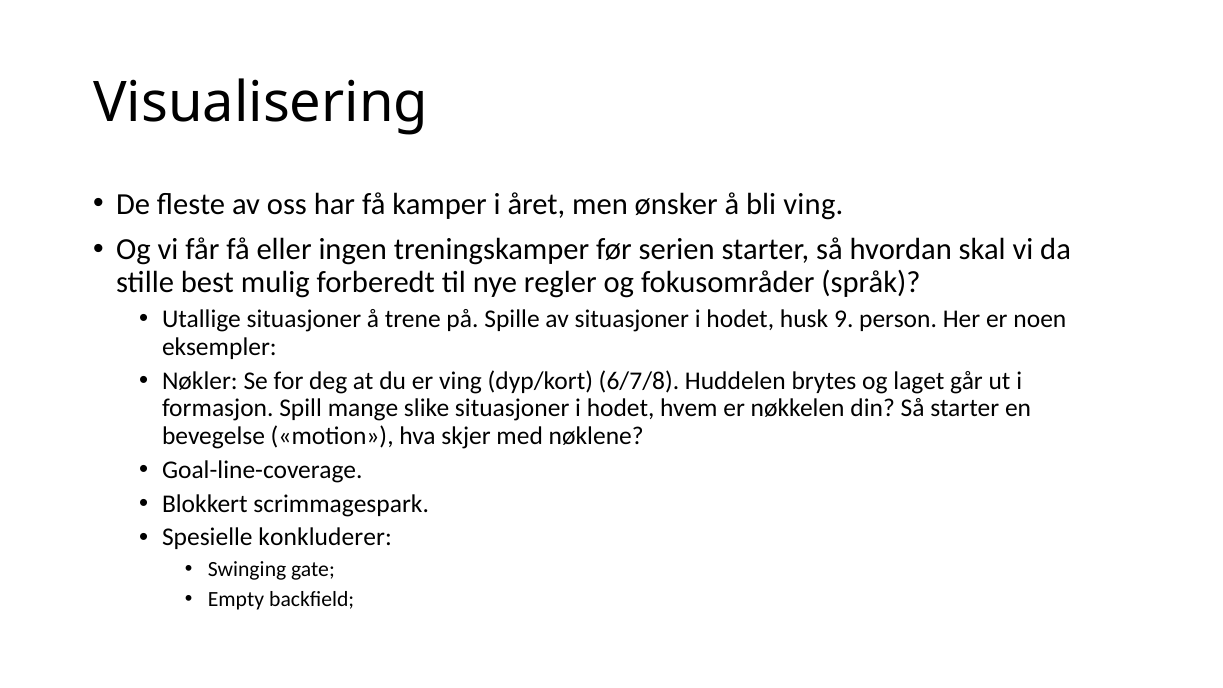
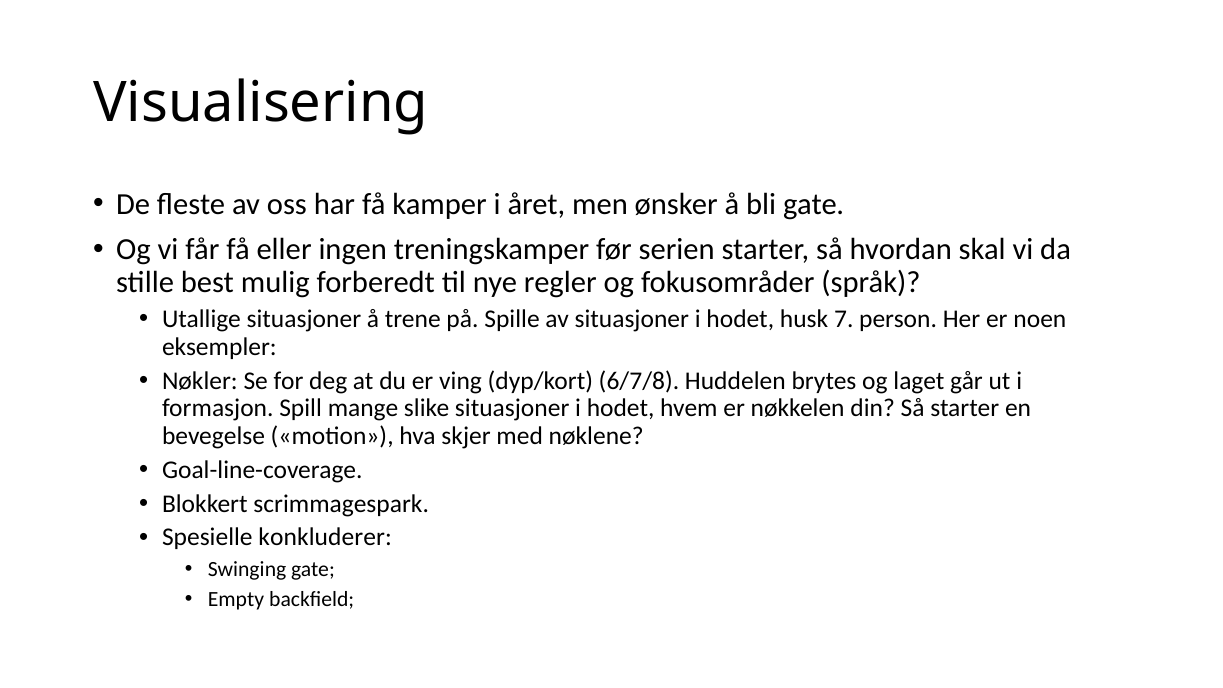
bli ving: ving -> gate (814, 204)
9: 9 -> 7 (844, 319)
